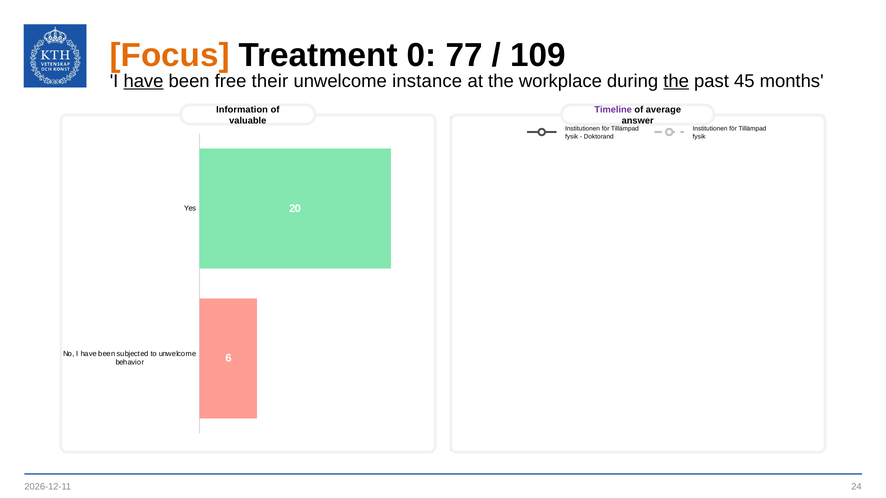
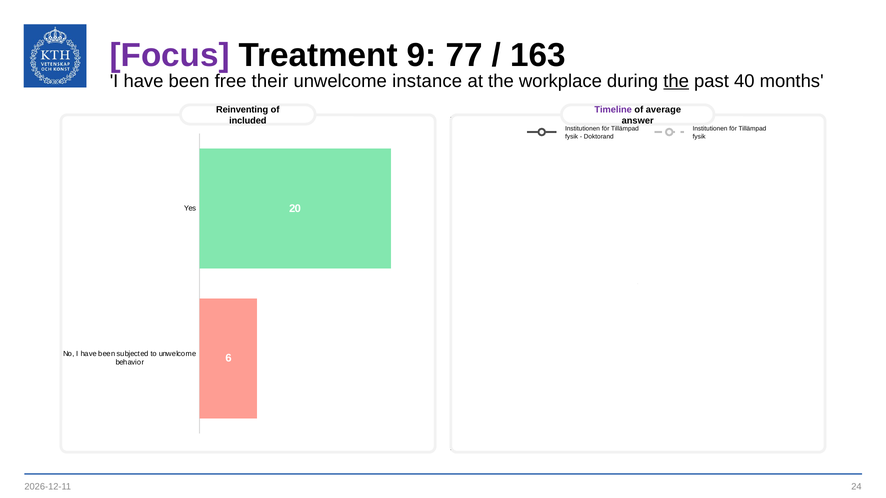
Focus colour: orange -> purple (170, 55)
0: 0 -> 9 (422, 55)
109: 109 -> 163 (538, 55)
have underline: present -> none (143, 81)
45: 45 -> 40 (744, 81)
Information: Information -> Reinventing (242, 110)
valuable: valuable -> included (248, 121)
